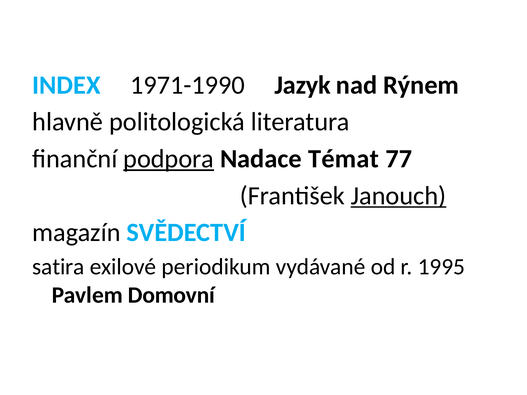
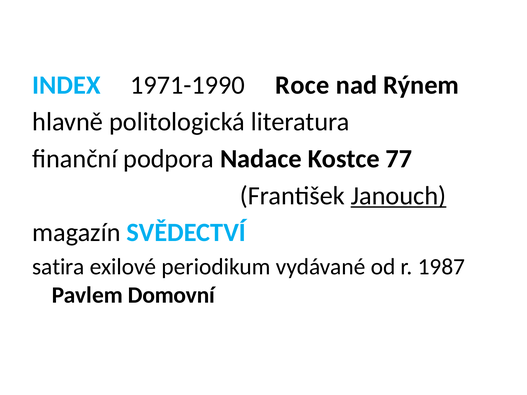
Jazyk: Jazyk -> Roce (302, 85)
podpora underline: present -> none (169, 159)
Témat: Témat -> Kostce (344, 159)
1995: 1995 -> 1987 (441, 267)
